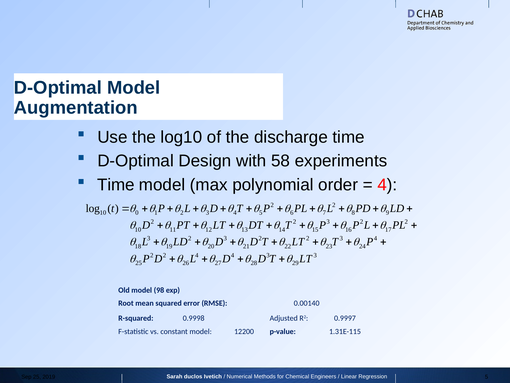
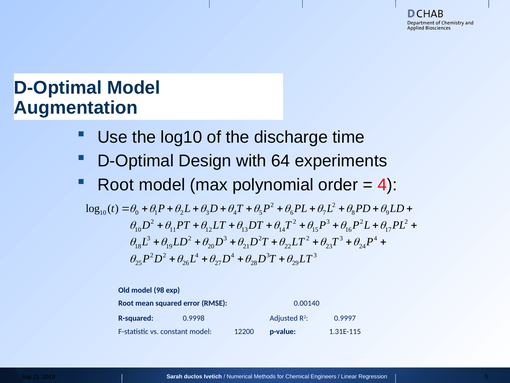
58: 58 -> 64 (281, 161)
Time: Time -> Root (116, 185)
